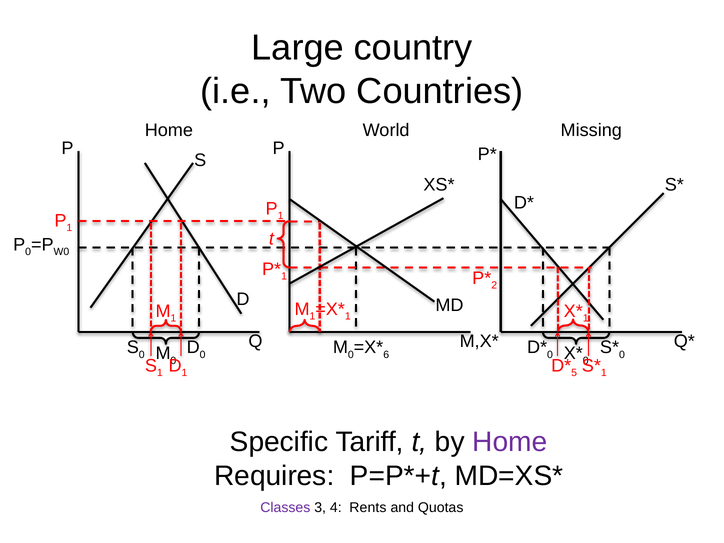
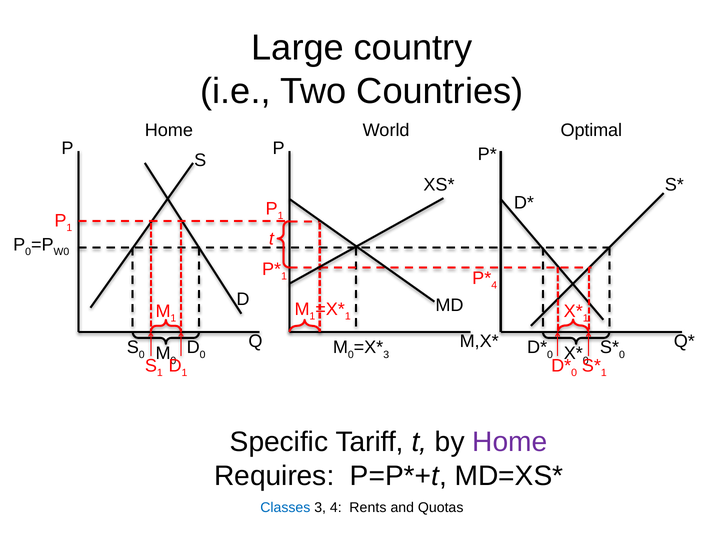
Missing: Missing -> Optimal (591, 130)
2: 2 -> 4 (494, 285)
6: 6 -> 3 (386, 355)
5: 5 -> 0 (574, 373)
Classes colour: purple -> blue (285, 508)
